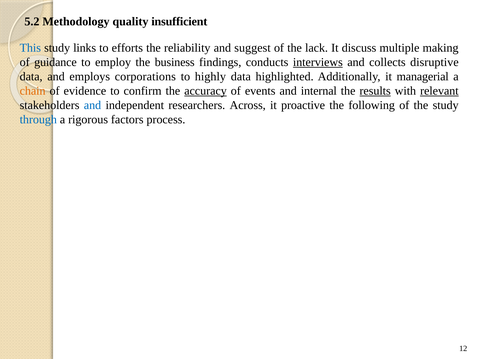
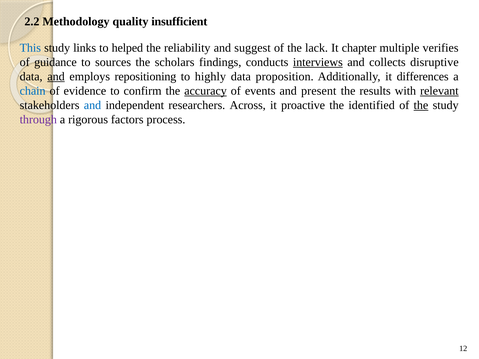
5.2: 5.2 -> 2.2 (32, 22)
efforts: efforts -> helped (127, 48)
discuss: discuss -> chapter (359, 48)
making: making -> verifies (441, 48)
employ: employ -> sources (113, 62)
business: business -> scholars (175, 62)
and underline: none -> present (56, 77)
corporations: corporations -> repositioning (145, 77)
highlighted: highlighted -> proposition (285, 77)
managerial: managerial -> differences (423, 77)
chain colour: orange -> blue (33, 91)
internal: internal -> present (319, 91)
results underline: present -> none (375, 91)
following: following -> identified (372, 105)
the underline: none -> present (421, 105)
through colour: blue -> purple (38, 120)
